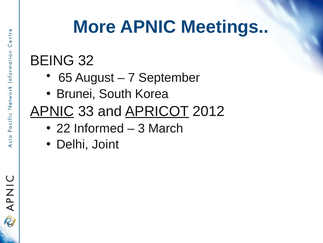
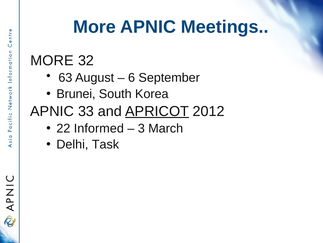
BEING: BEING -> MORE (52, 60)
65: 65 -> 63 (65, 77)
7: 7 -> 6 (132, 77)
APNIC underline: present -> none (52, 111)
Joint: Joint -> Task (105, 144)
